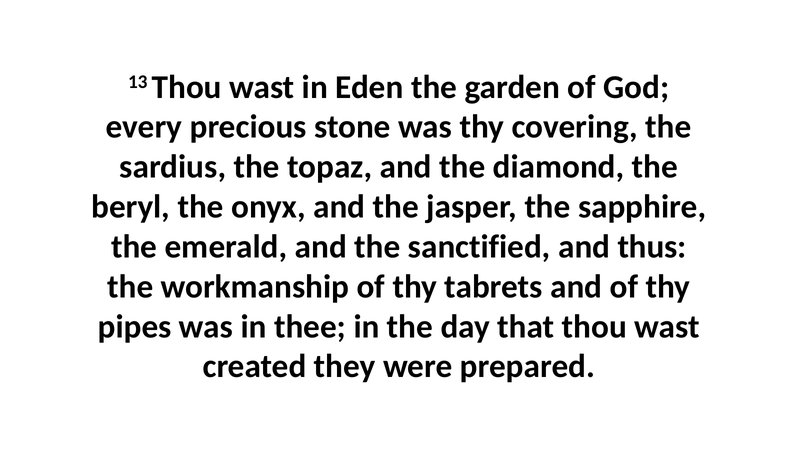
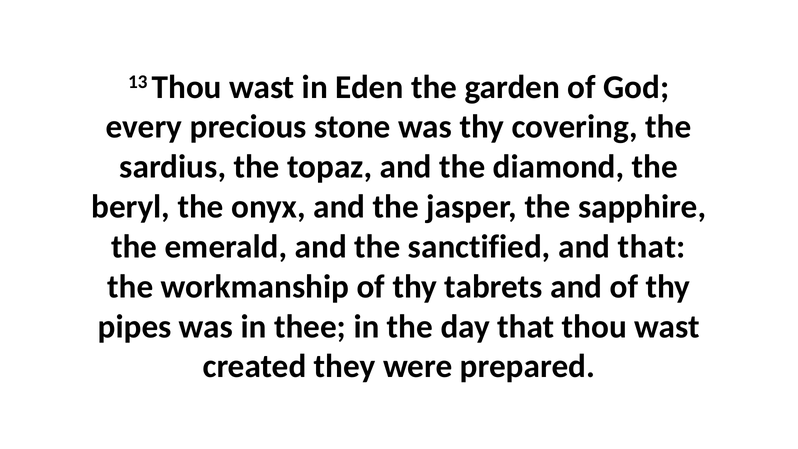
and thus: thus -> that (652, 247)
